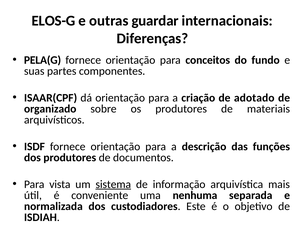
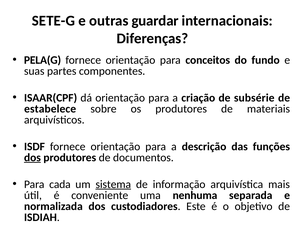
ELOS-G: ELOS-G -> SETE-G (53, 21)
adotado: adotado -> subsérie (254, 98)
organizado: organizado -> estabelece (50, 109)
dos underline: none -> present (32, 157)
vista: vista -> cada (60, 184)
